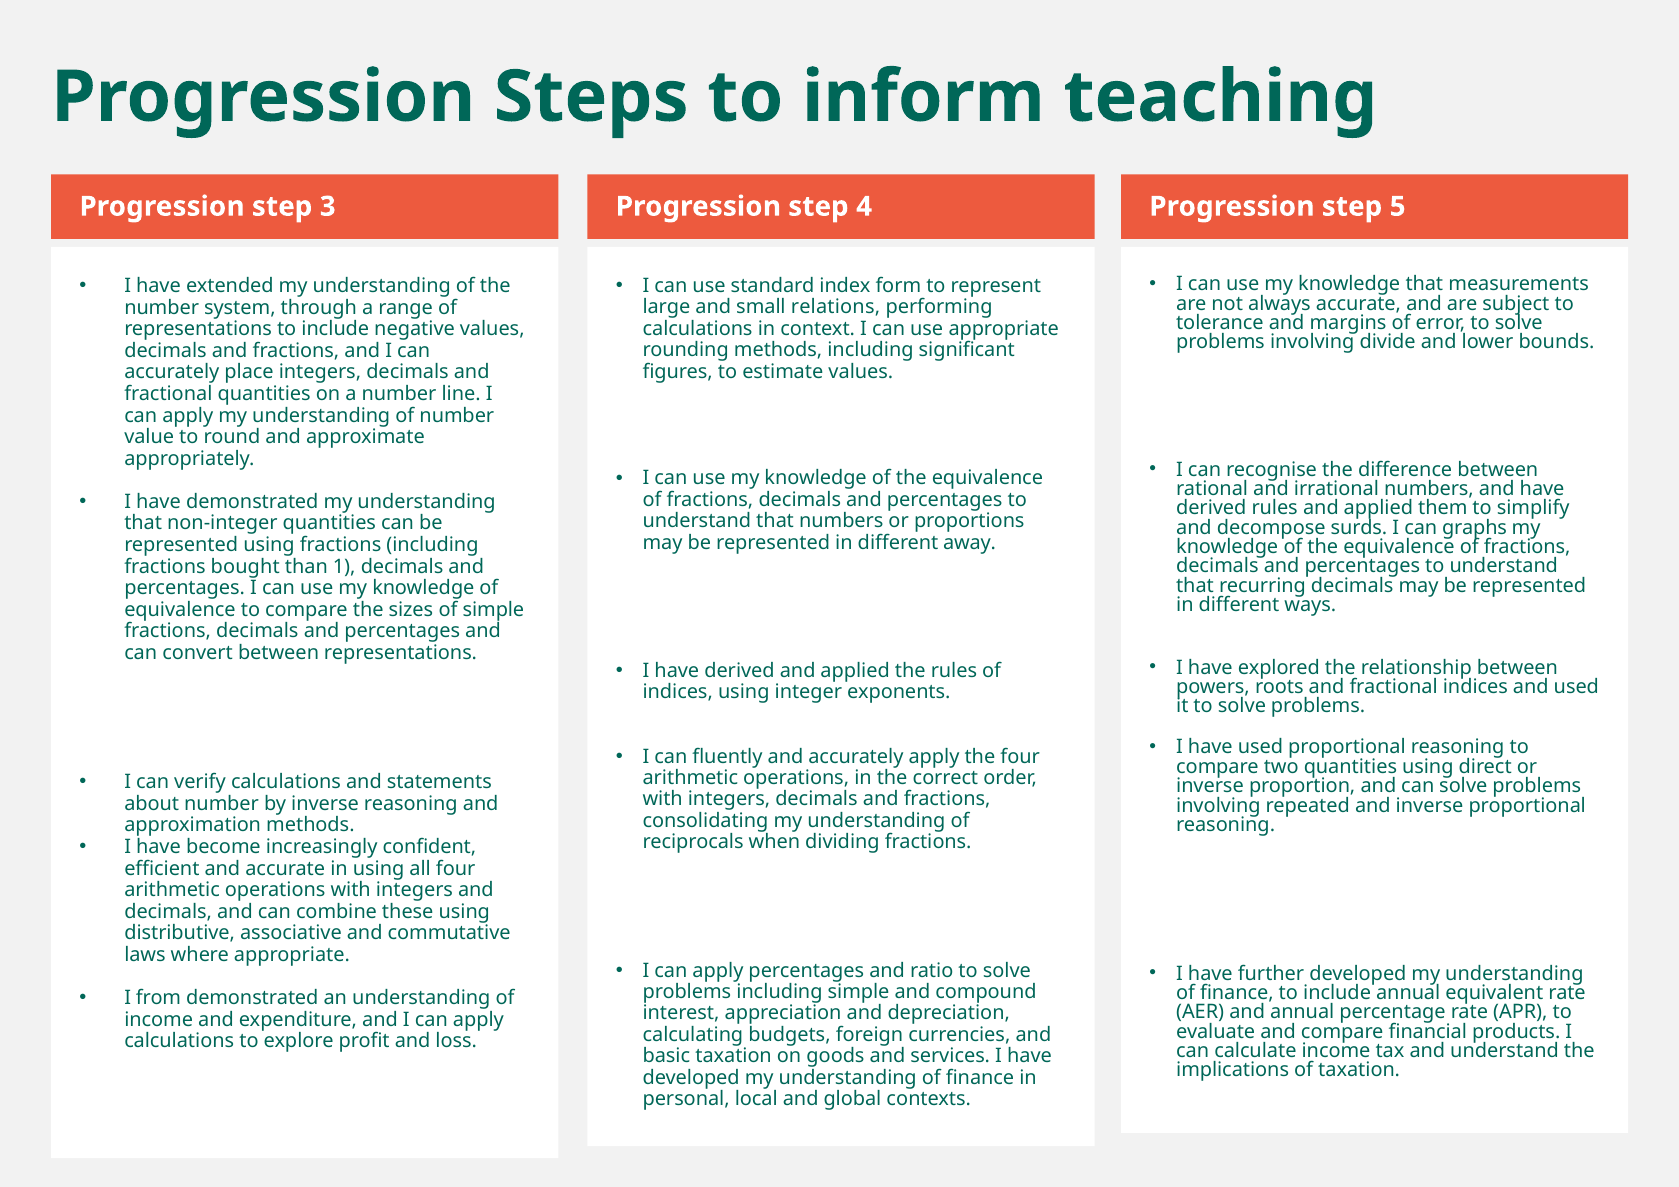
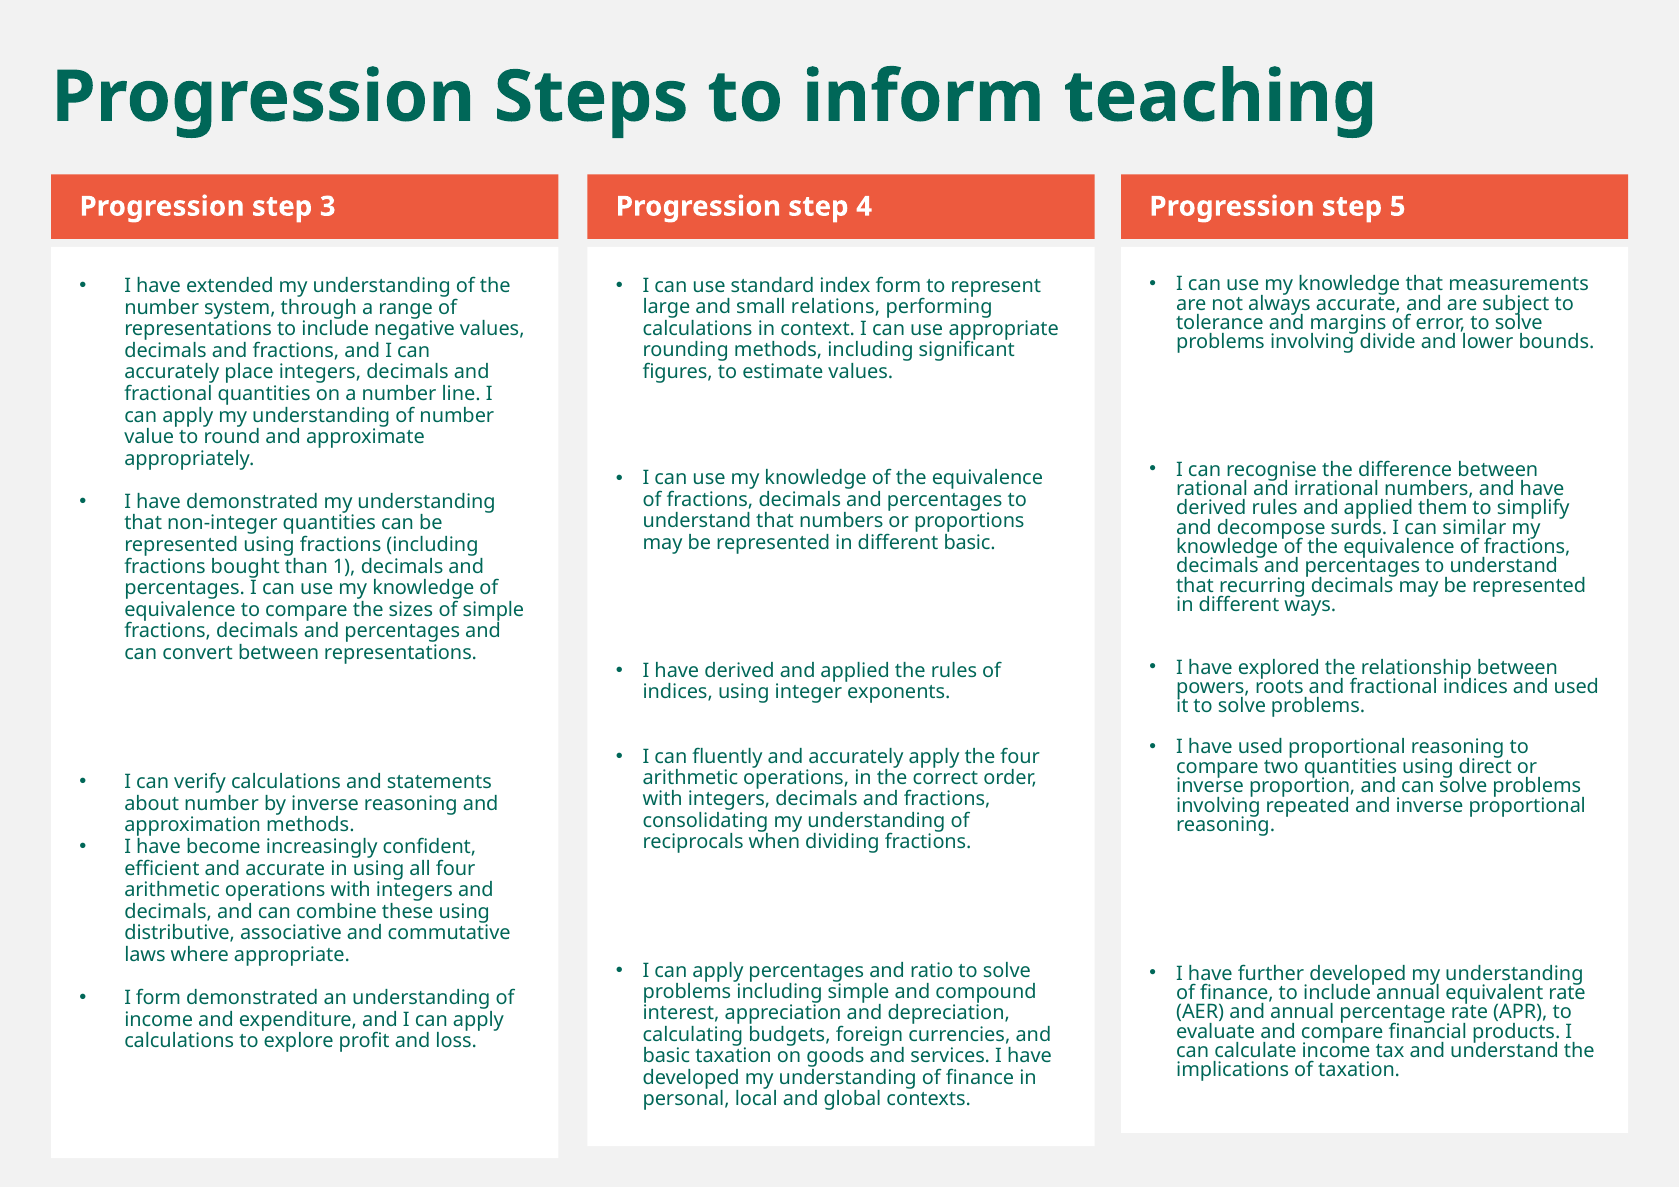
graphs: graphs -> similar (1474, 528)
different away: away -> basic (970, 543)
I from: from -> form (159, 998)
